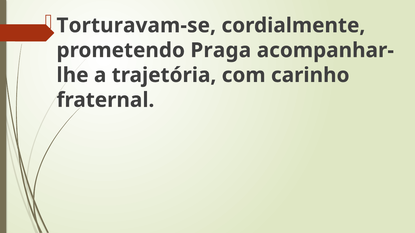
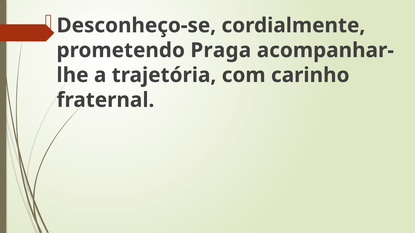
Torturavam-se: Torturavam-se -> Desconheço-se (136, 26)
